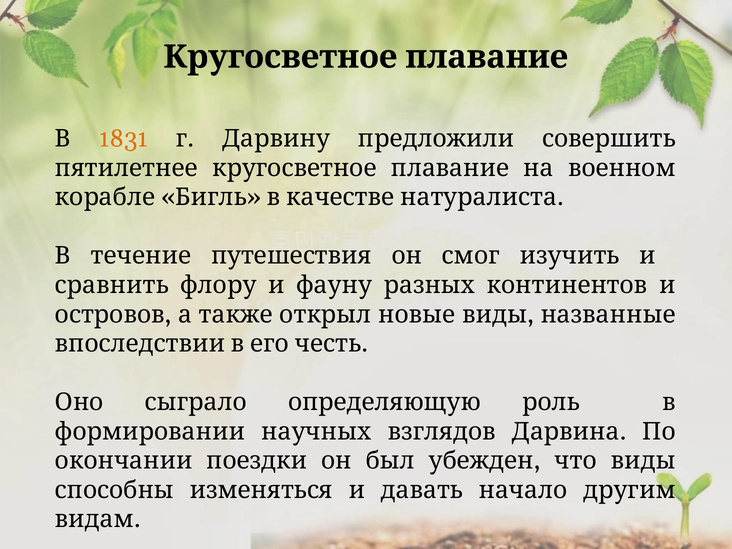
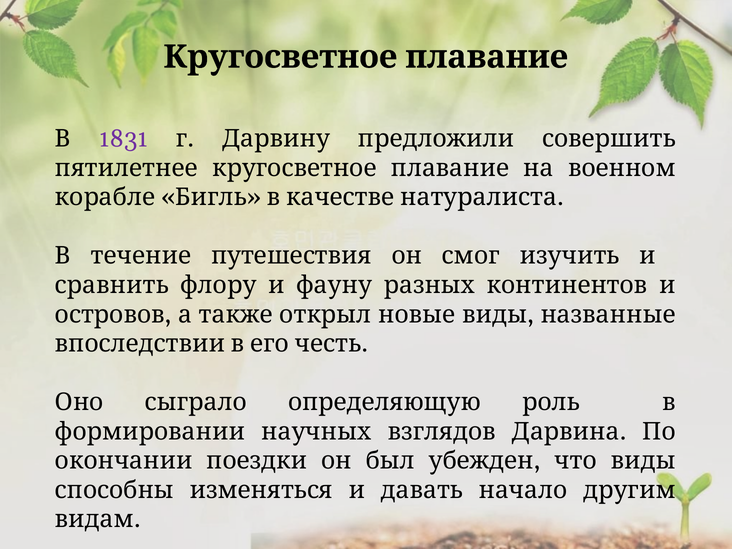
1831 colour: orange -> purple (123, 139)
